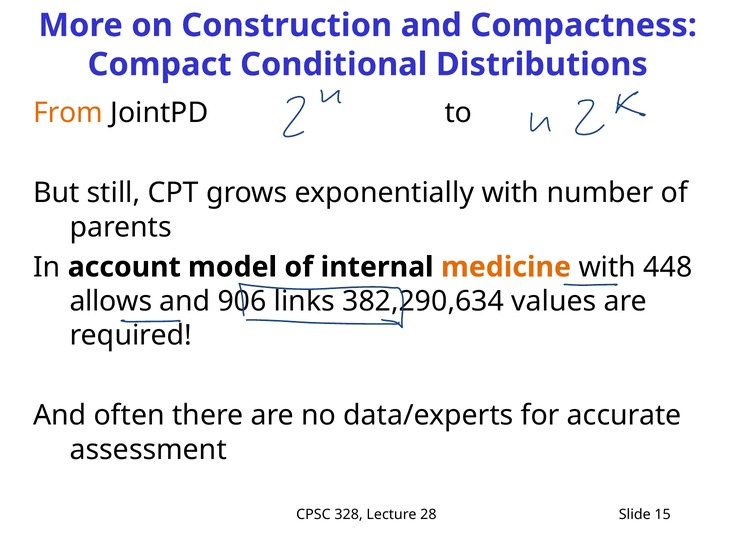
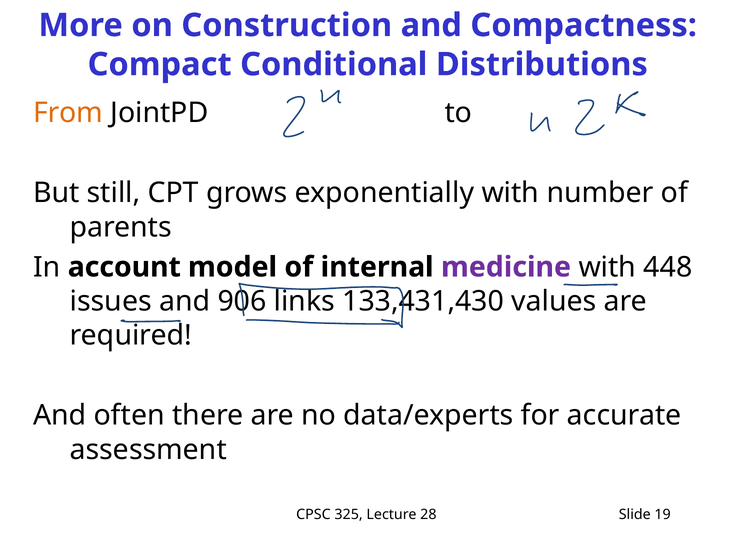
medicine colour: orange -> purple (506, 267)
allows: allows -> issues (111, 301)
382,290,634: 382,290,634 -> 133,431,430 (423, 301)
328: 328 -> 325 (349, 514)
15: 15 -> 19 (663, 514)
